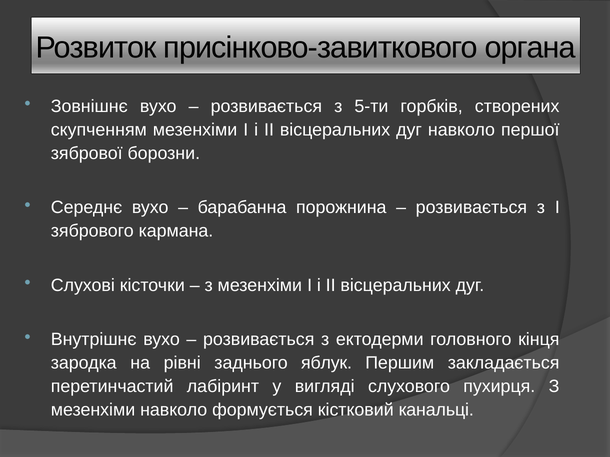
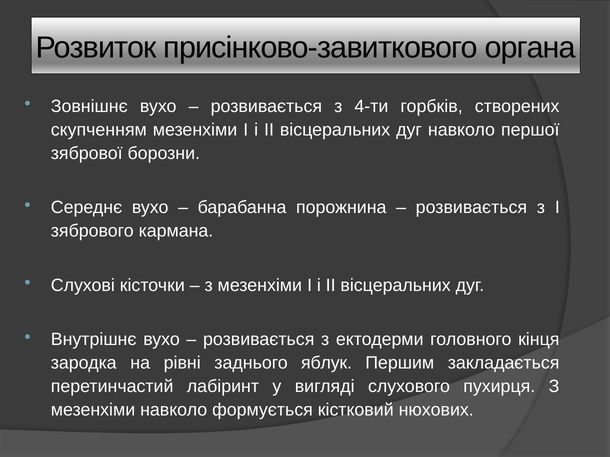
5-ти: 5-ти -> 4-ти (371, 106)
канальці: канальці -> нюхових (436, 410)
